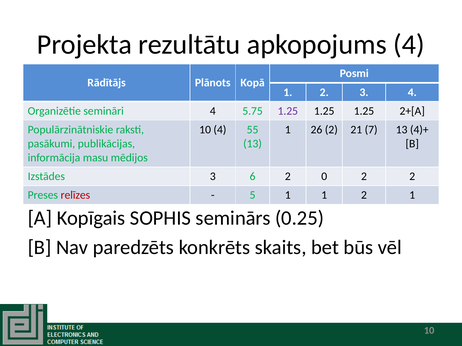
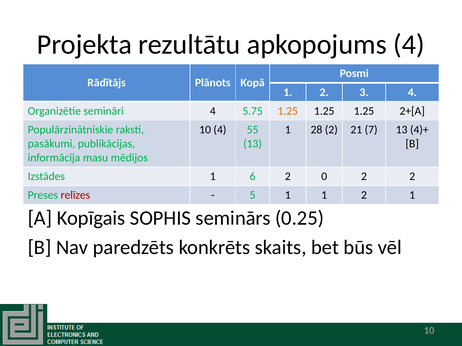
1.25 colour: purple -> orange (288, 111)
26: 26 -> 28 (316, 130)
Izstādes 3: 3 -> 1 (213, 177)
